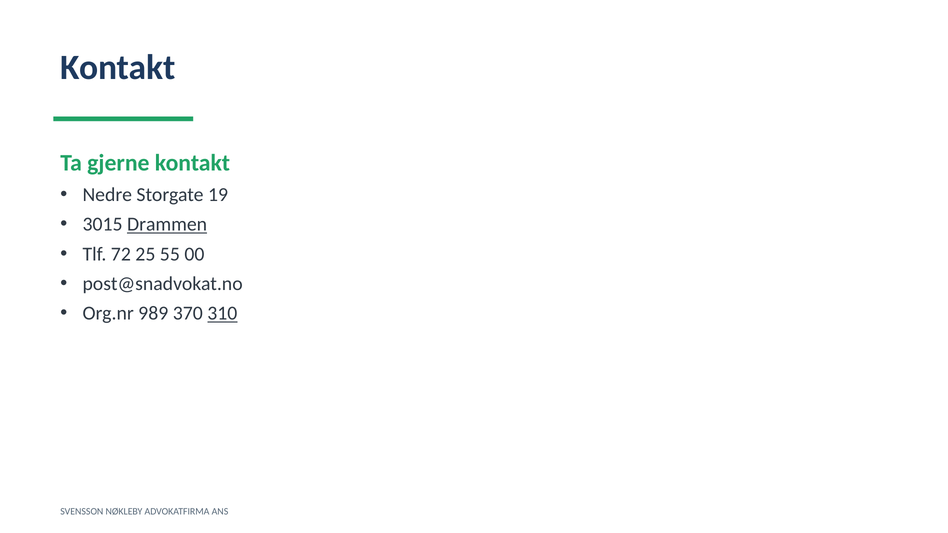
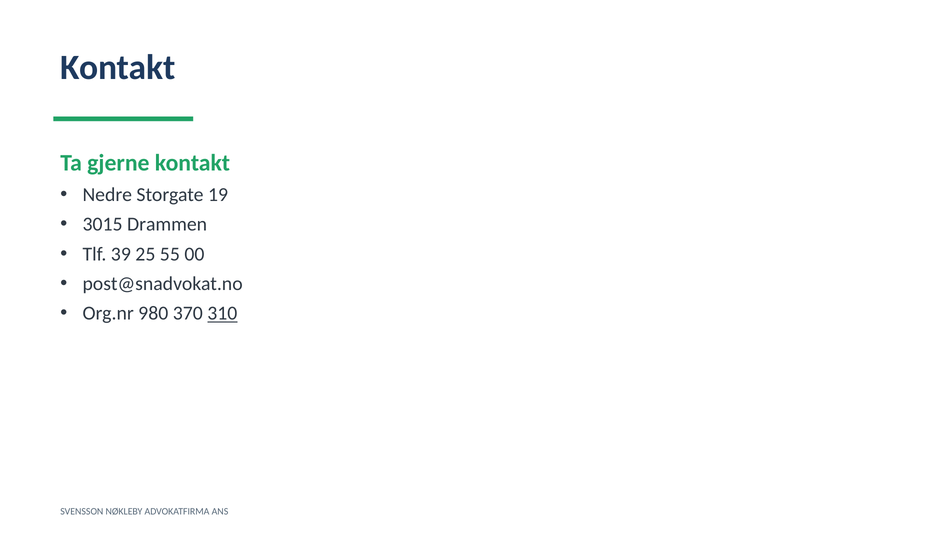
Drammen underline: present -> none (167, 225)
72: 72 -> 39 (121, 254)
989: 989 -> 980 (153, 314)
